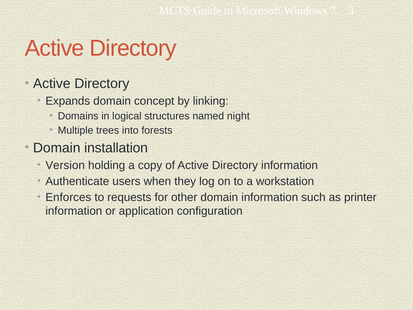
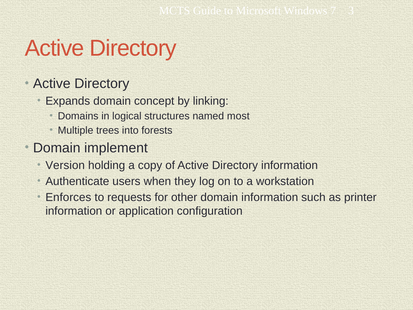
night: night -> most (238, 116)
installation: installation -> implement (116, 148)
